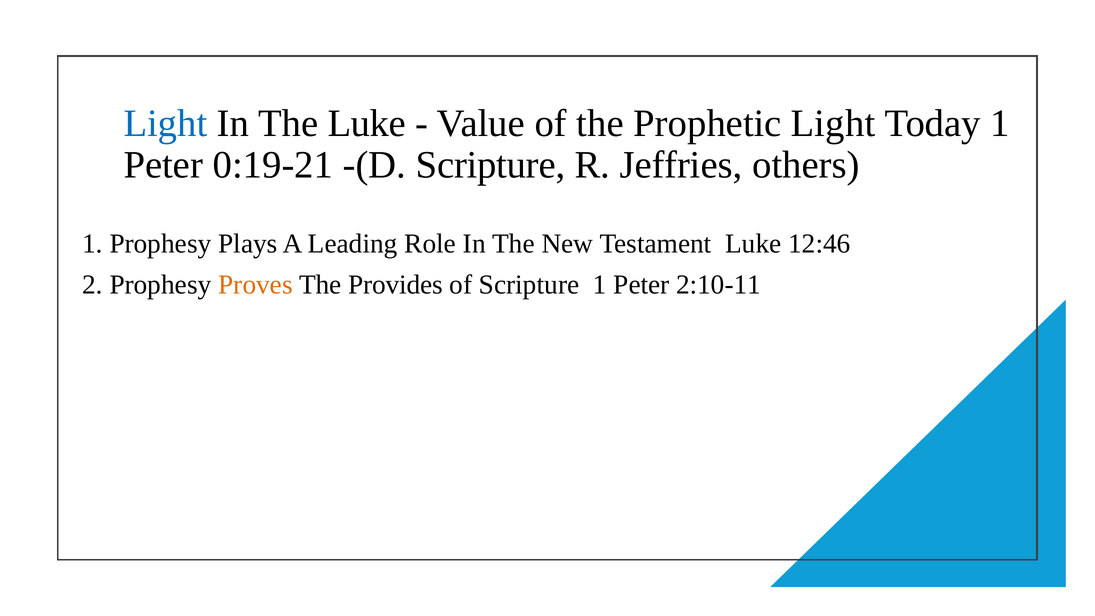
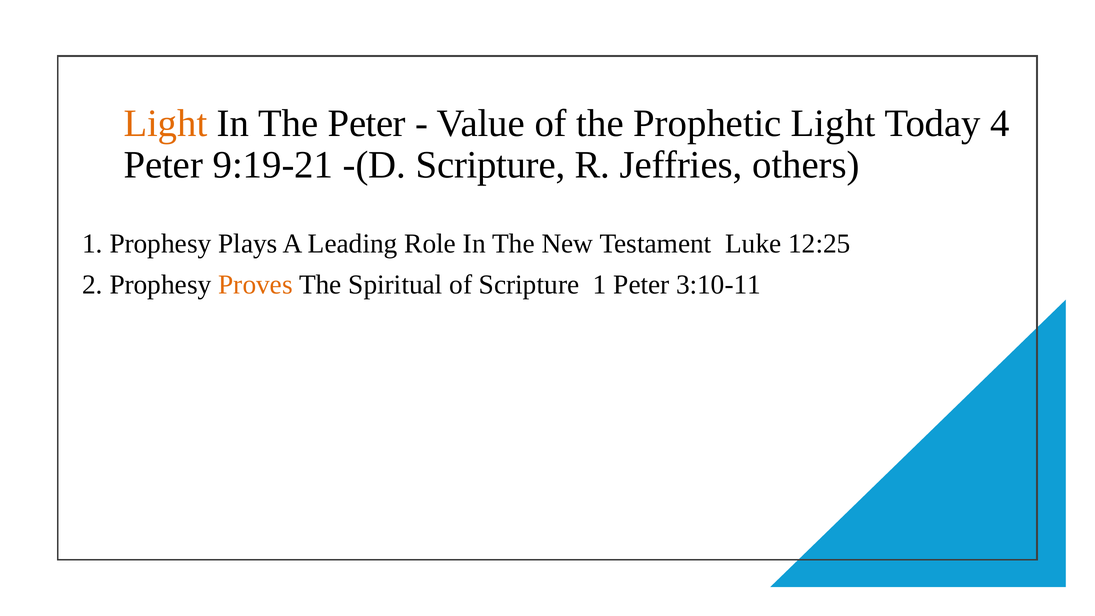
Light colour: blue -> orange (166, 123)
The Luke: Luke -> Peter (367, 123)
Today 1: 1 -> 4 (1000, 123)
0:19-21: 0:19-21 -> 9:19-21 (273, 165)
12:46: 12:46 -> 12:25 (819, 244)
Provides: Provides -> Spiritual (395, 285)
2:10-11: 2:10-11 -> 3:10-11 (719, 285)
